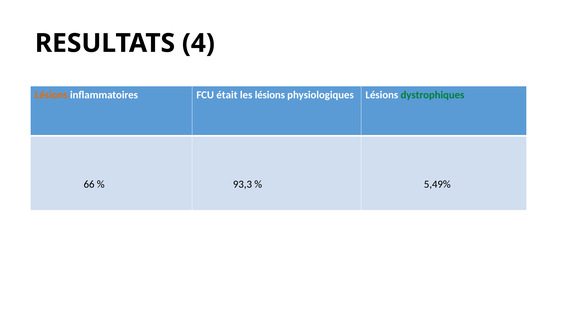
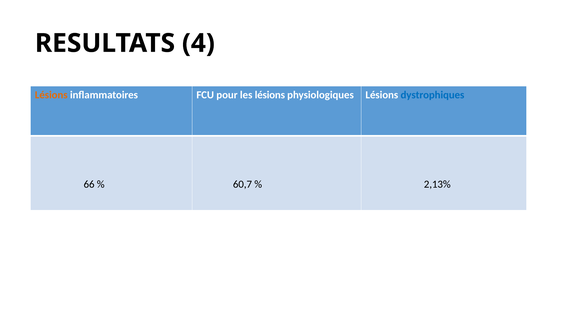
était: était -> pour (227, 95)
dystrophiques colour: green -> blue (432, 95)
93,3: 93,3 -> 60,7 (242, 184)
5,49%: 5,49% -> 2,13% (437, 184)
